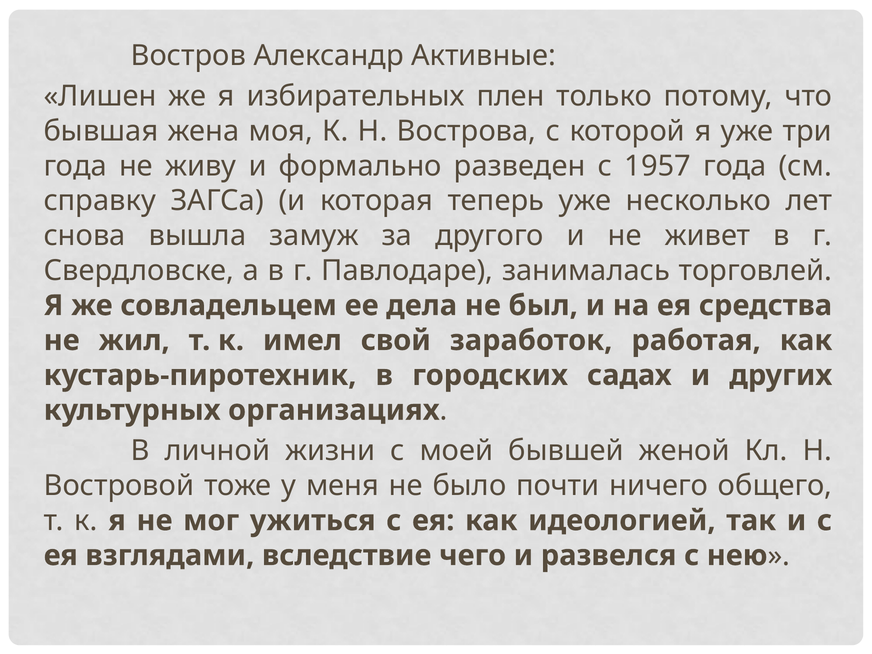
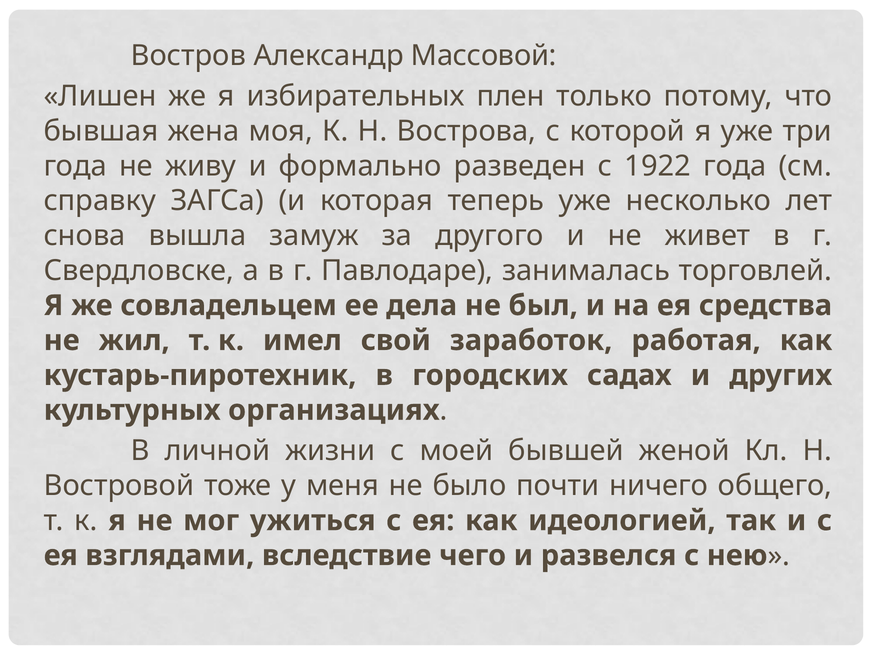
Активные: Активные -> Массовой (484, 56)
1957: 1957 -> 1922 (658, 166)
